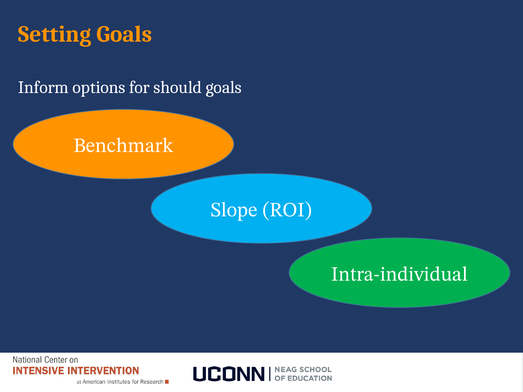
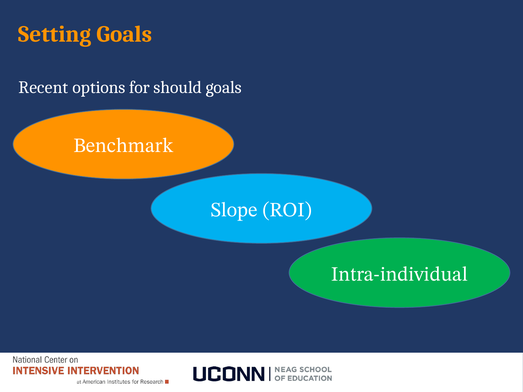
Inform: Inform -> Recent (43, 88)
